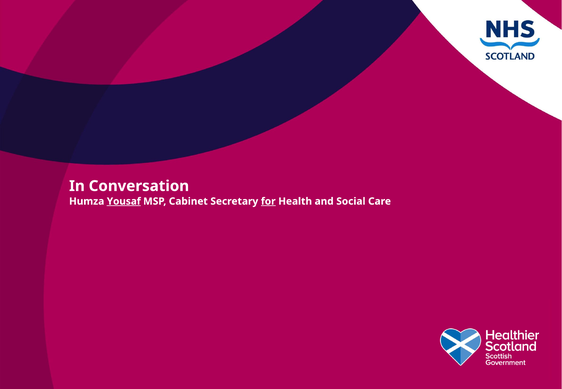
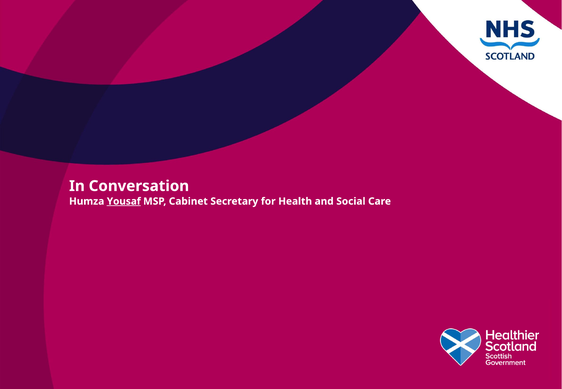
for underline: present -> none (268, 201)
